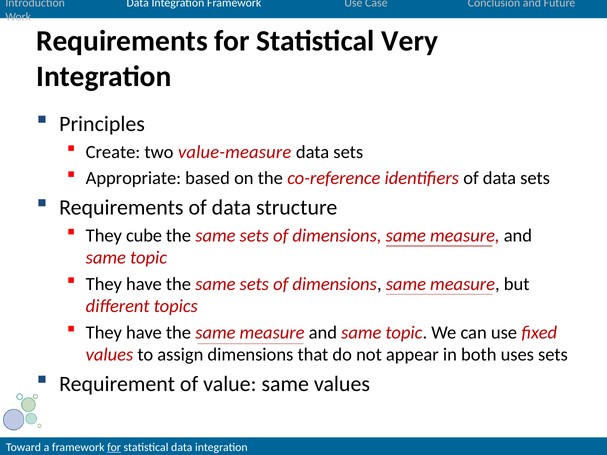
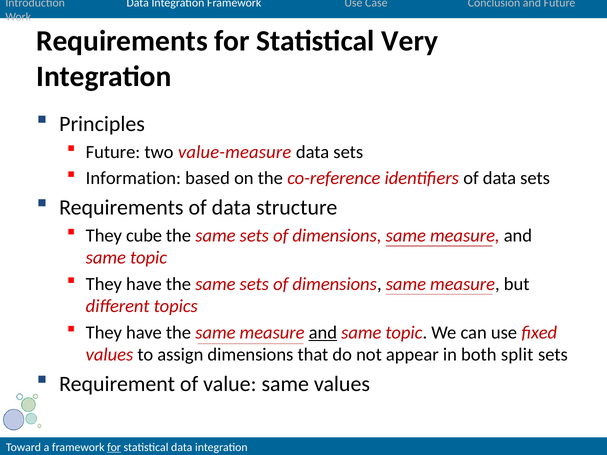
Create: Create -> Future (113, 152)
Appropriate: Appropriate -> Information (133, 178)
and underline: none -> present (323, 333)
uses: uses -> split (517, 355)
